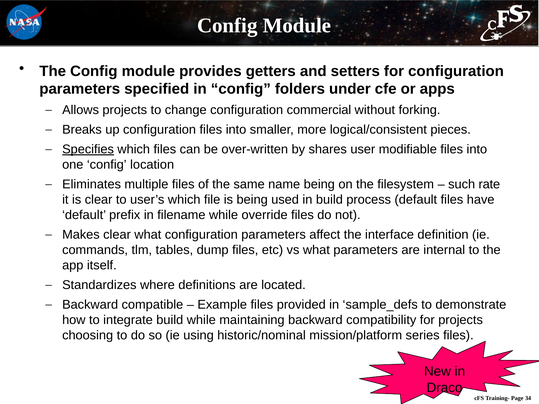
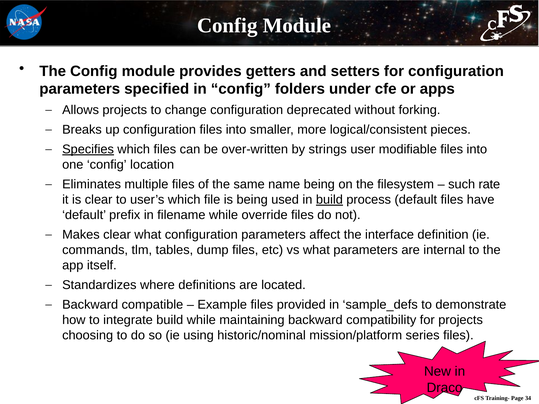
commercial: commercial -> deprecated (319, 110)
shares: shares -> strings (328, 149)
build underline: none -> present (329, 200)
